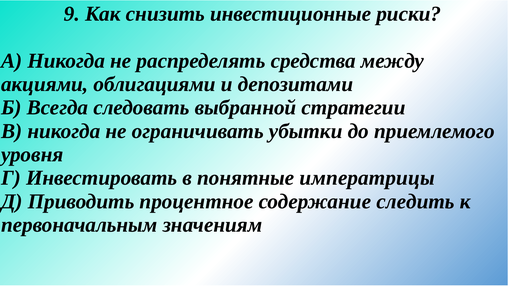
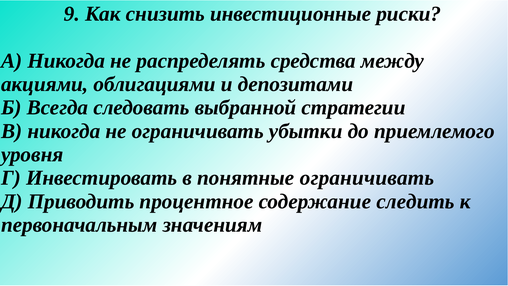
понятные императрицы: императрицы -> ограничивать (367, 178)
